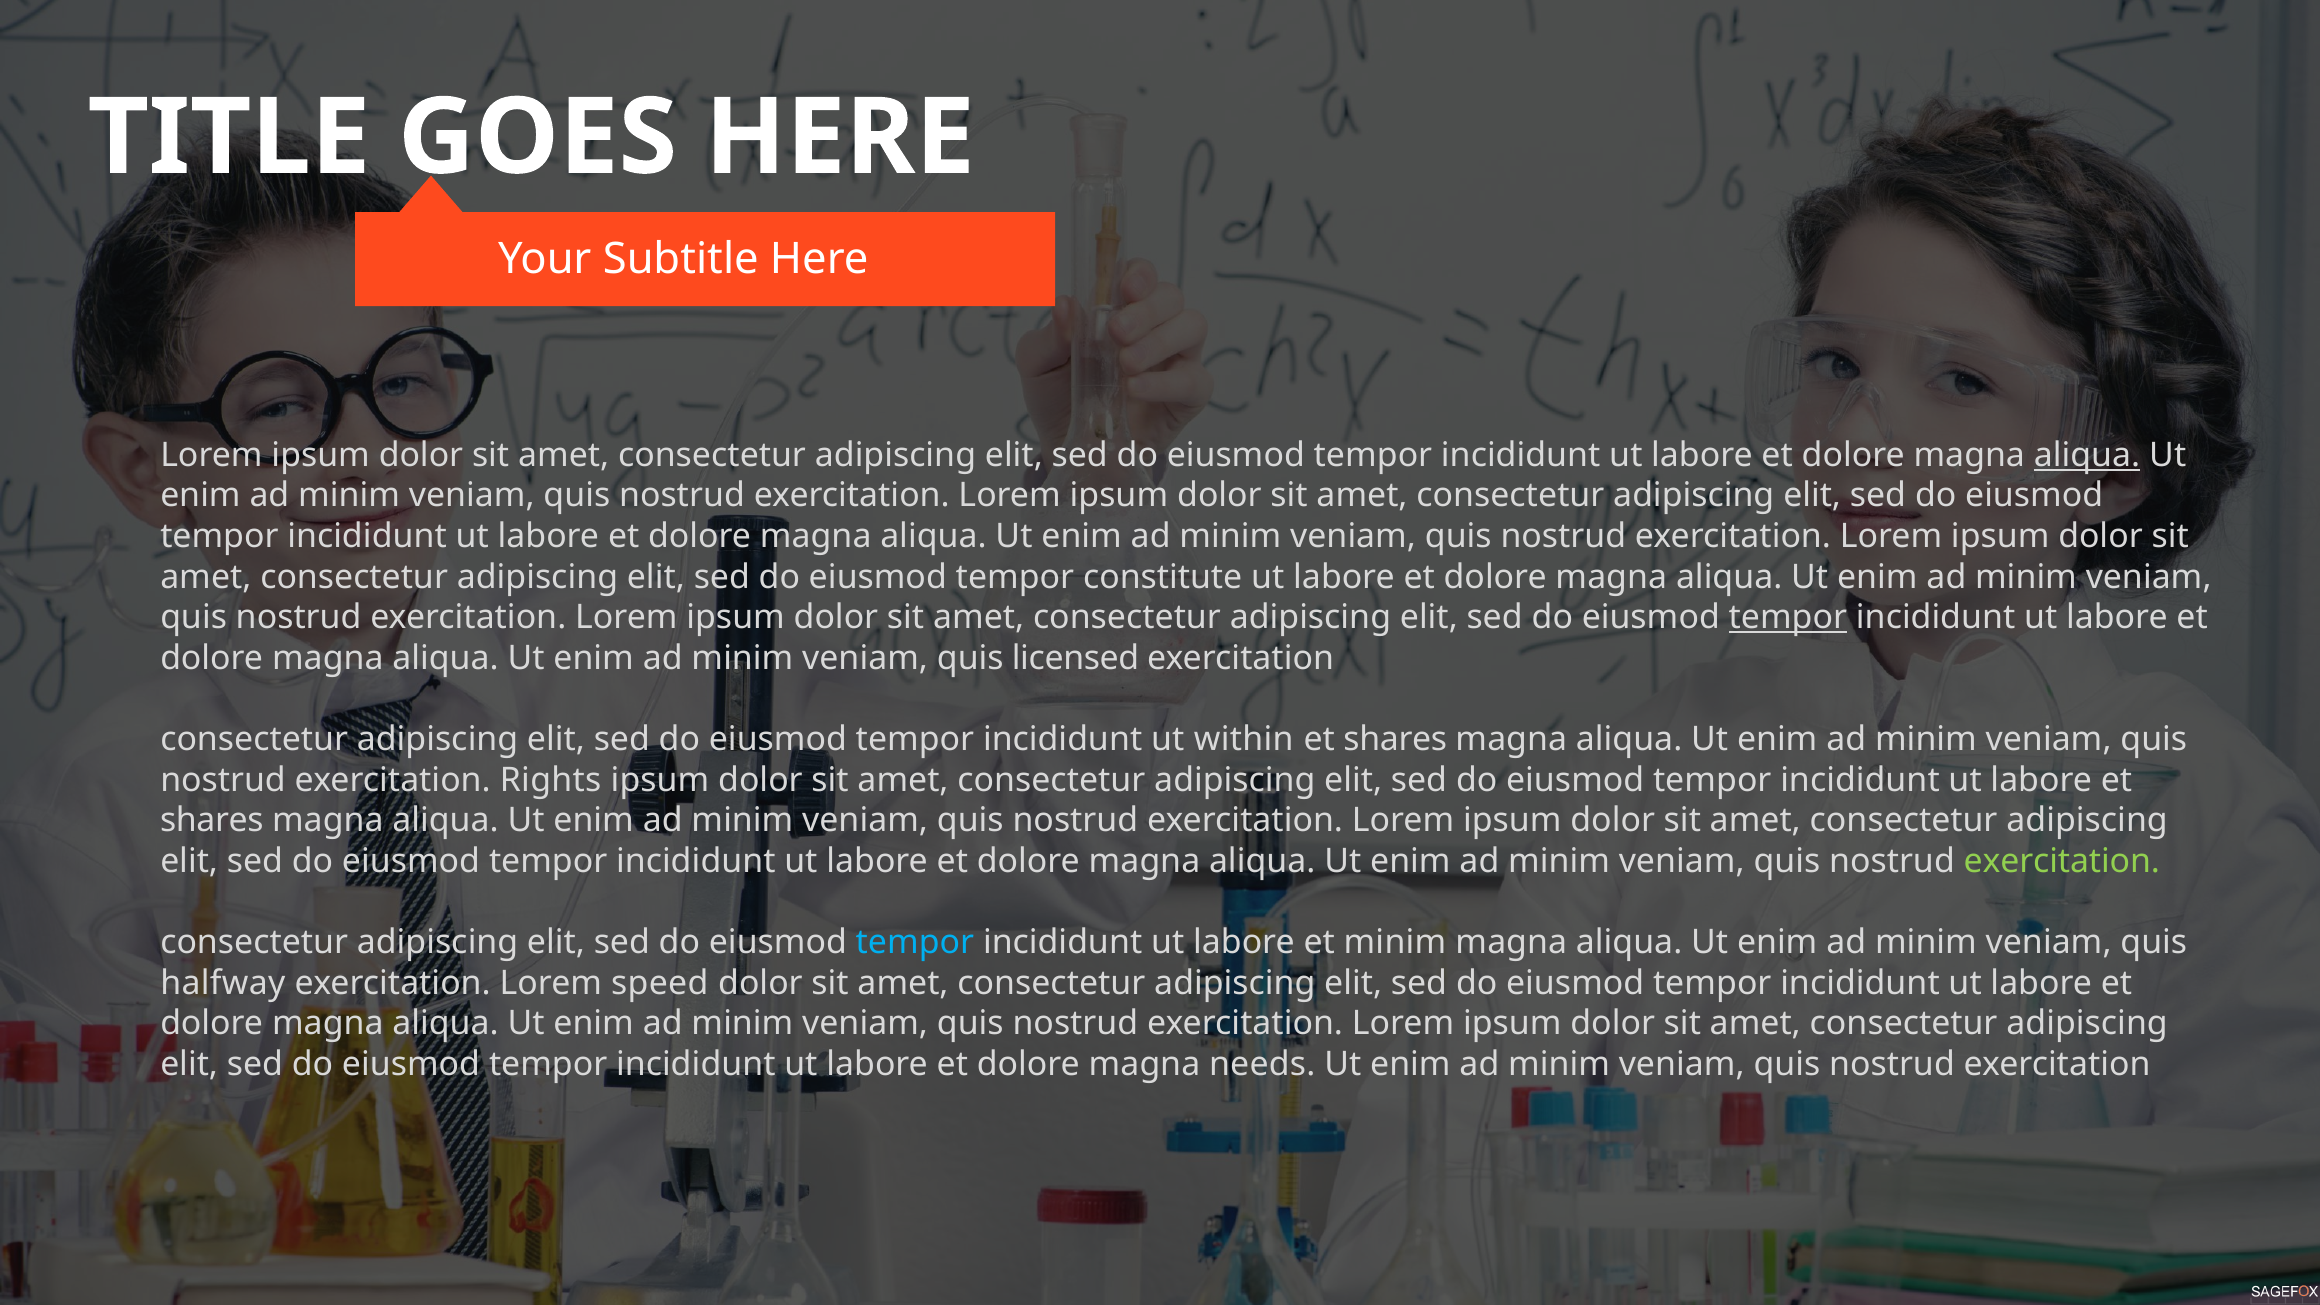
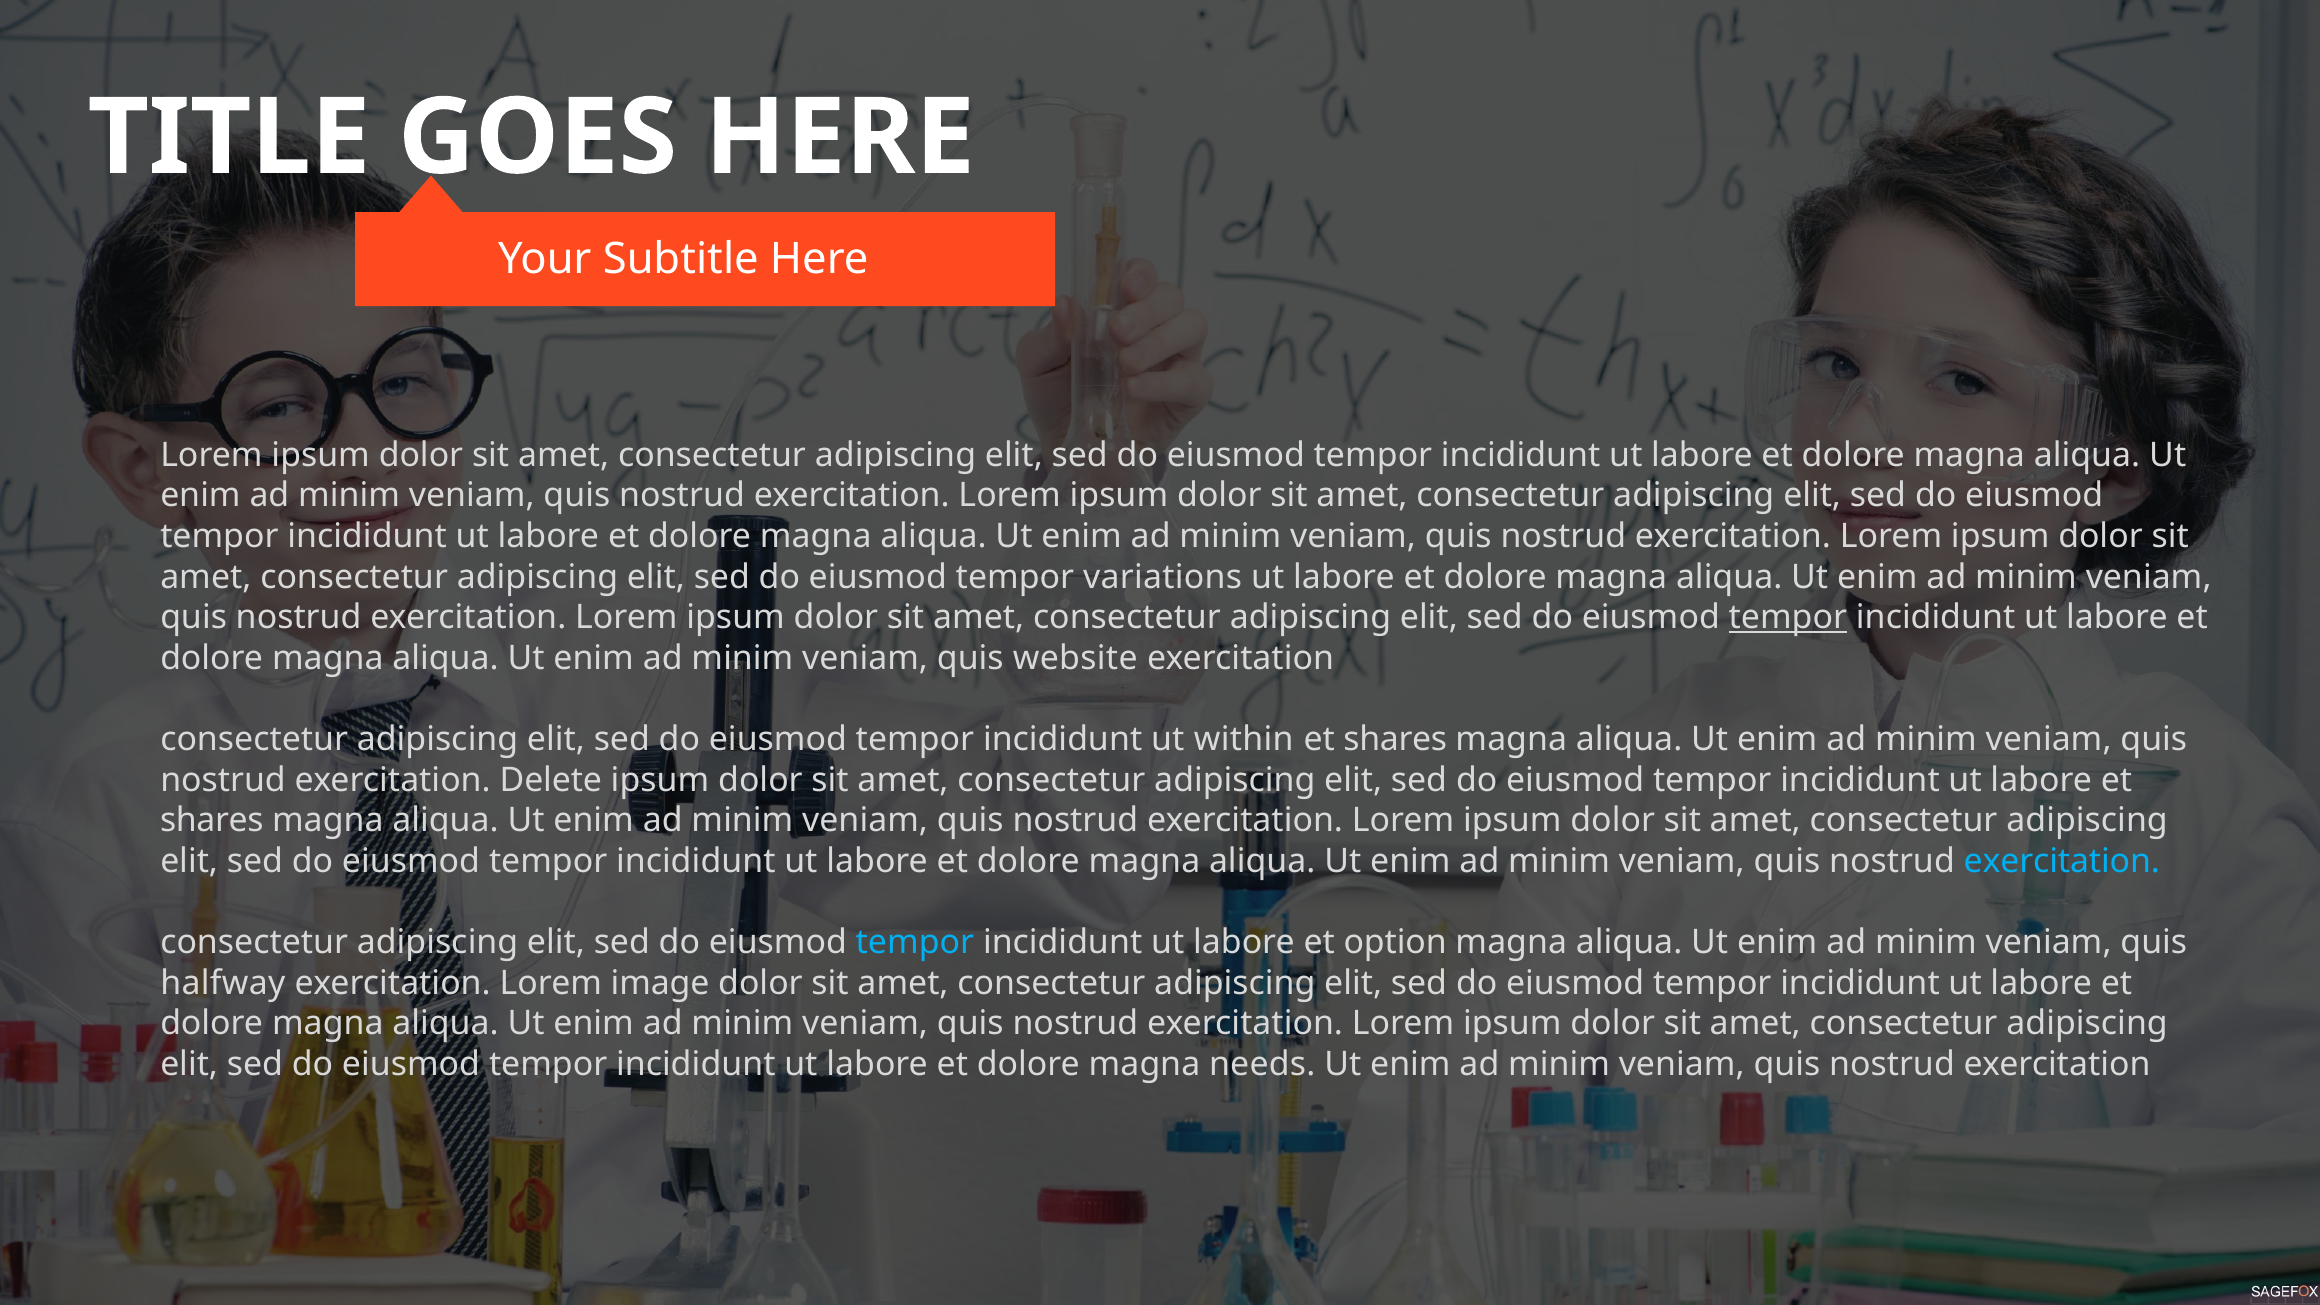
aliqua underline: present -> none (2087, 455)
constitute: constitute -> variations (1163, 577)
licensed: licensed -> website (1075, 658)
Rights: Rights -> Delete (551, 780)
exercitation colour: light green -> light blue (2062, 861)
et minim: minim -> option (1395, 942)
speed: speed -> image (660, 983)
